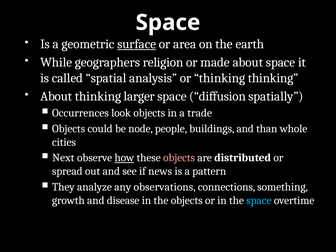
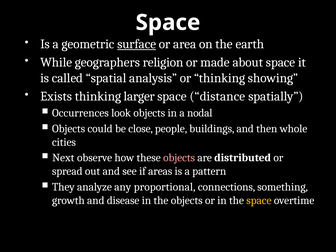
thinking thinking: thinking -> showing (273, 78)
About: About -> Exists (56, 96)
diffusion: diffusion -> distance (217, 96)
trade: trade -> nodal (200, 113)
node: node -> close (141, 129)
than: than -> then (267, 129)
how underline: present -> none (124, 158)
news: news -> areas (160, 171)
observations: observations -> proportional (165, 187)
space colour: light blue -> yellow (259, 200)
